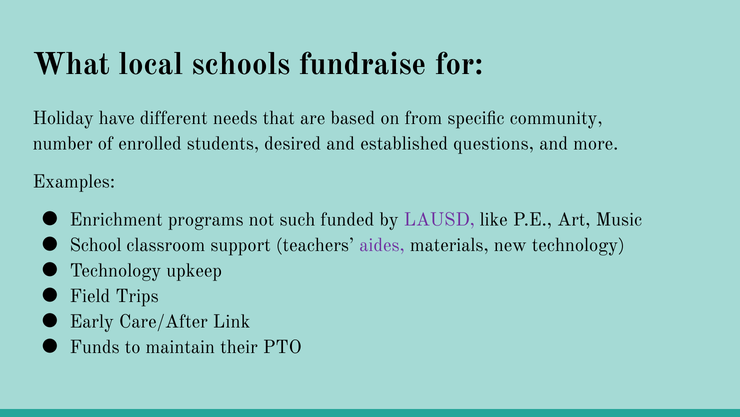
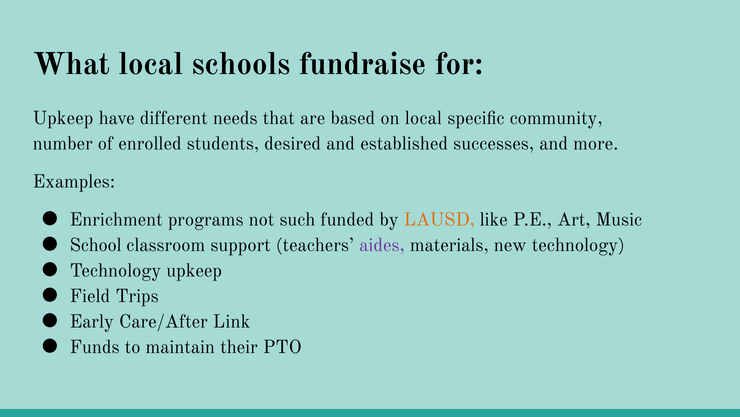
Holiday: Holiday -> Upkeep (63, 118)
on from: from -> local (423, 118)
questions: questions -> successes (494, 143)
LAUSD colour: purple -> orange (439, 219)
